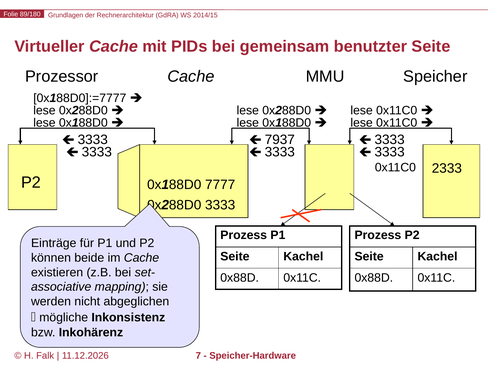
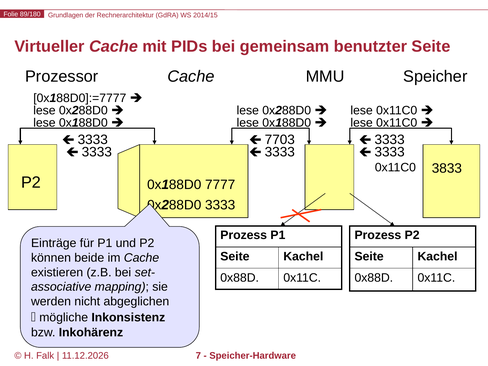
7937: 7937 -> 7703 (280, 140)
2333: 2333 -> 3833 (447, 168)
